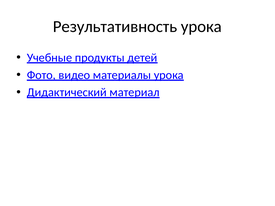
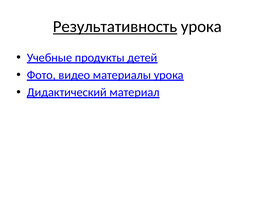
Результативность underline: none -> present (115, 27)
